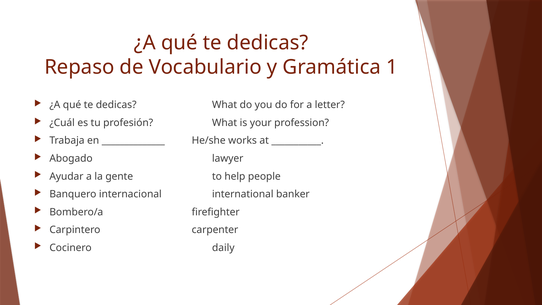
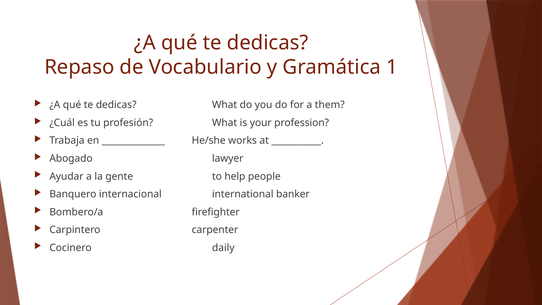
letter: letter -> them (330, 105)
